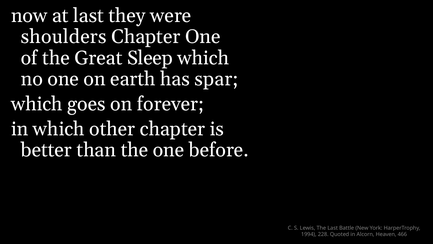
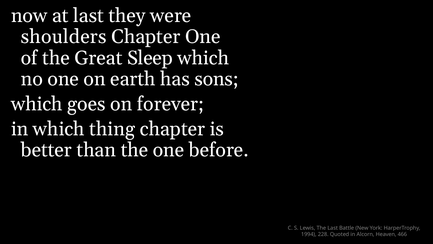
spar: spar -> sons (217, 79)
other: other -> thing (112, 129)
